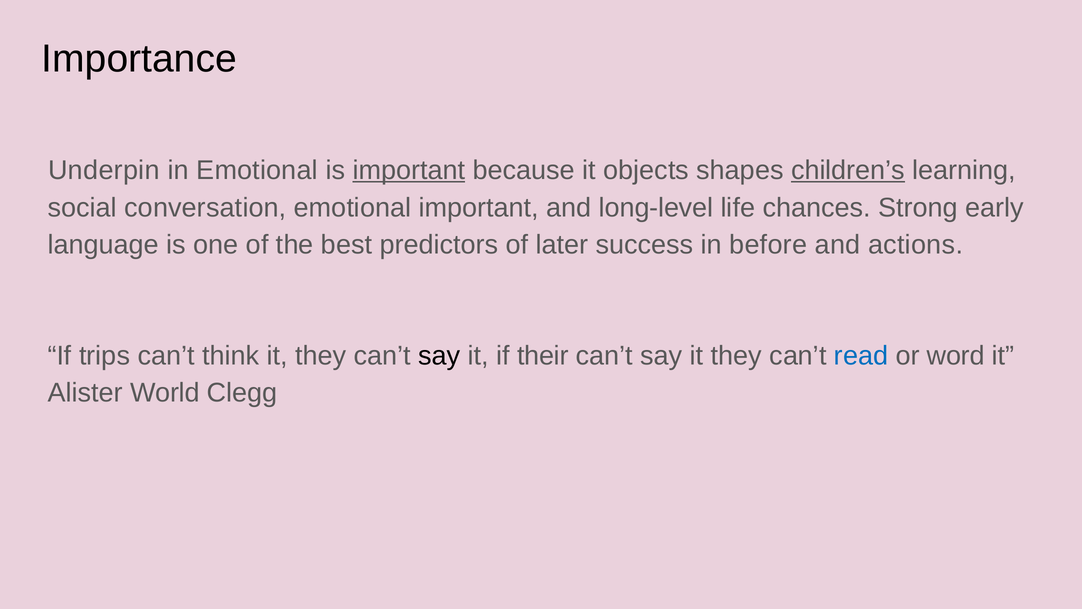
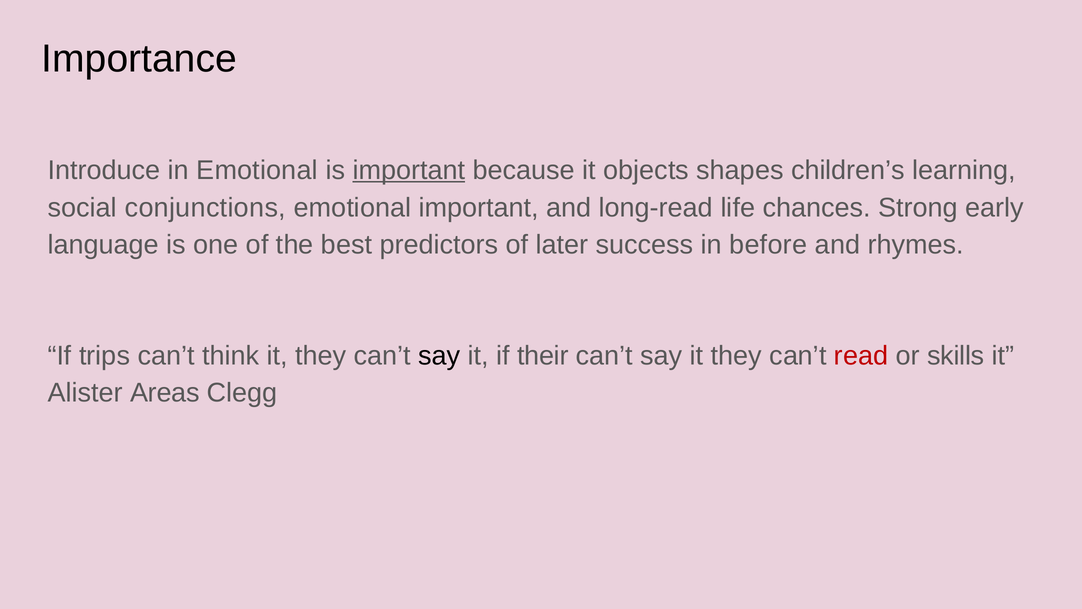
Underpin: Underpin -> Introduce (104, 170)
children’s underline: present -> none (848, 170)
conversation: conversation -> conjunctions (205, 207)
long‑level: long‑level -> long‑read (656, 207)
actions: actions -> rhymes (916, 245)
read colour: blue -> red (861, 355)
word: word -> skills (956, 355)
World: World -> Areas (165, 393)
